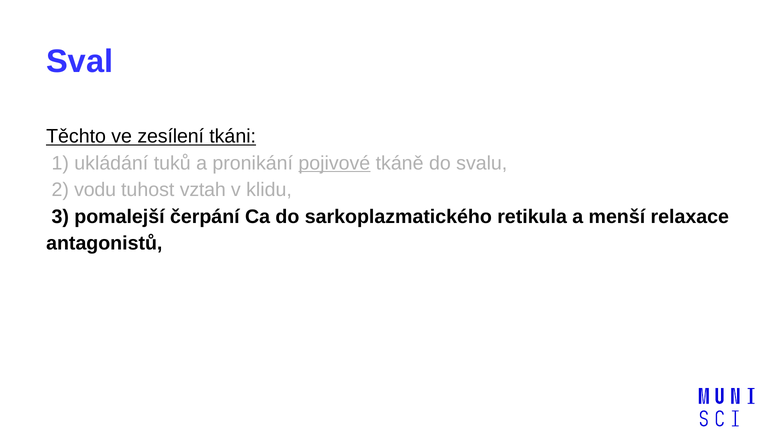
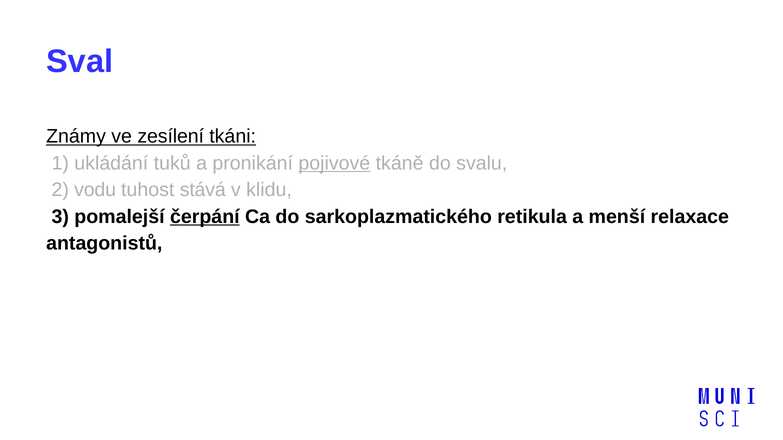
Těchto: Těchto -> Známy (76, 137)
vztah: vztah -> stává (203, 190)
čerpání underline: none -> present (205, 217)
